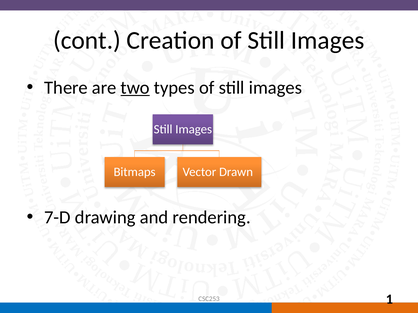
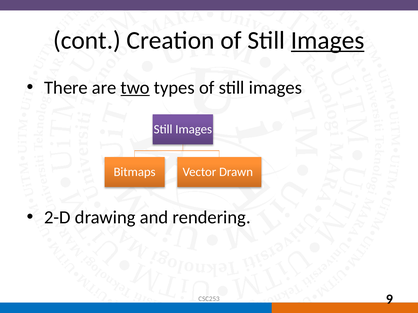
Images underline: none -> present (328, 40)
7-D: 7-D -> 2-D (57, 218)
1: 1 -> 9 (389, 300)
